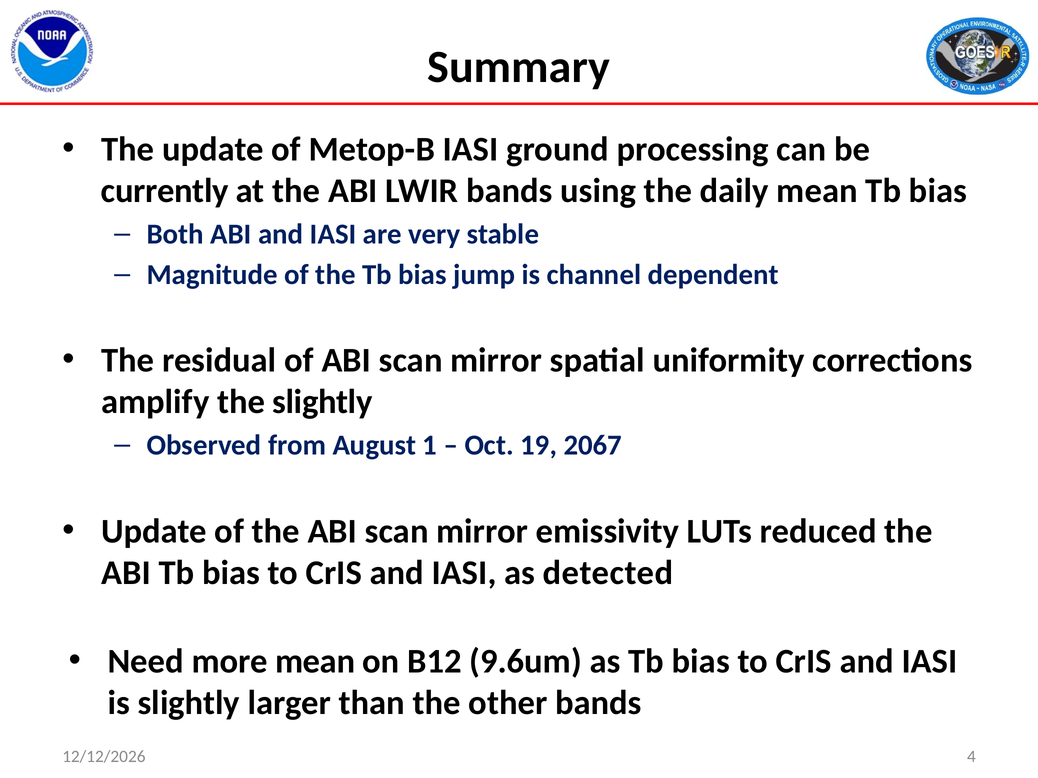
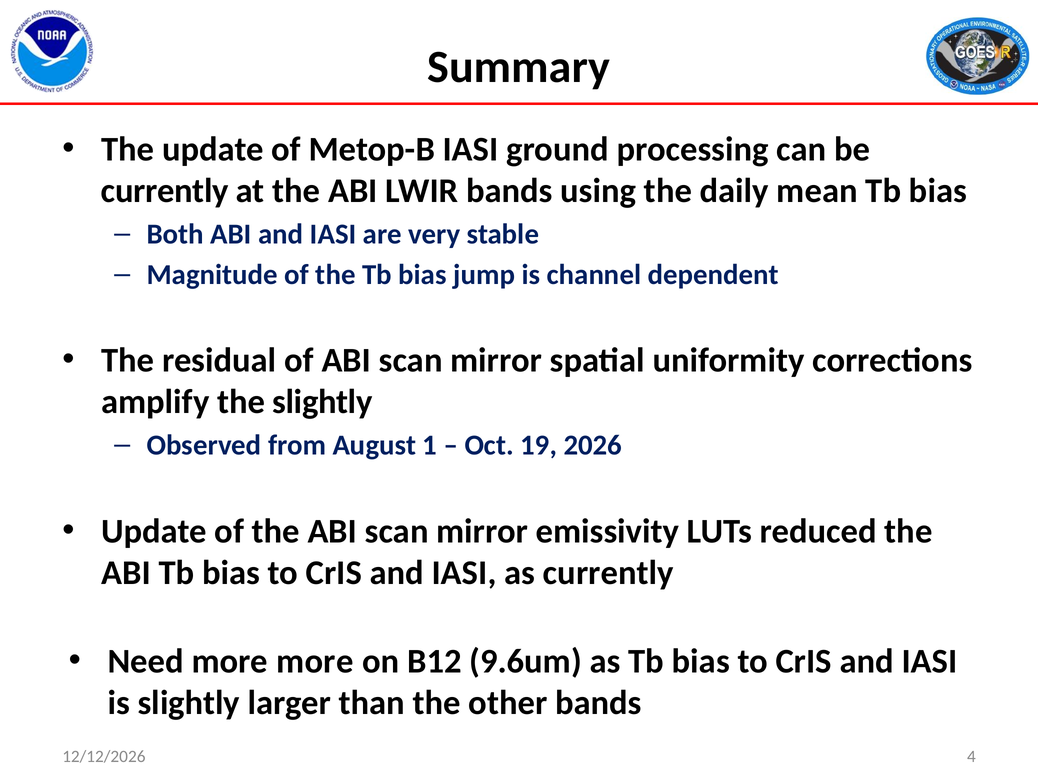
2067: 2067 -> 2026 (593, 446)
as detected: detected -> currently (608, 573)
more mean: mean -> more (315, 662)
